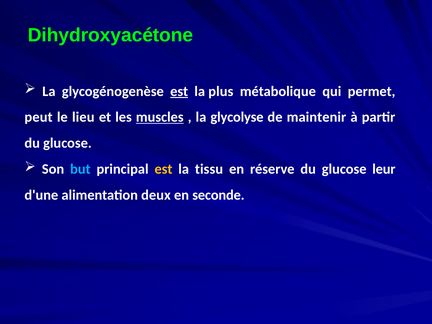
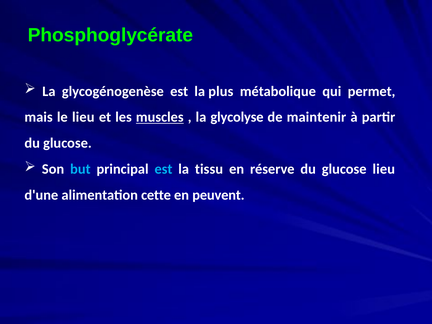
Dihydroxyacétone: Dihydroxyacétone -> Phosphoglycérate (111, 35)
est underline: present -> none (179, 91)
peut: peut -> mais (39, 117)
est colour: yellow -> light blue (163, 169)
glucose leur: leur -> lieu (384, 169)
deux: deux -> cette (156, 195)
seconde: seconde -> peuvent (218, 195)
